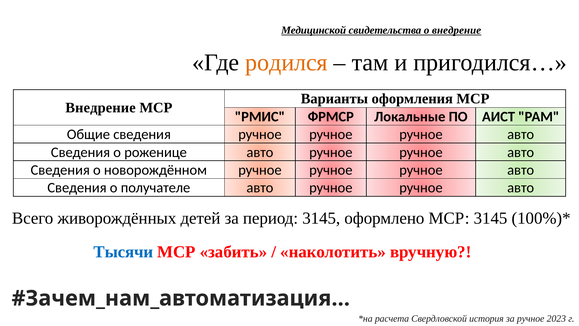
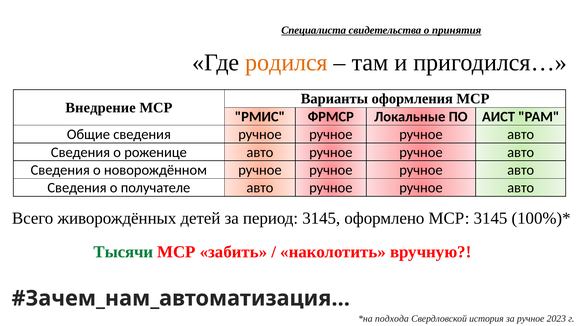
Медицинской: Медицинской -> Специалиста (314, 30)
о внедрение: внедрение -> принятия (457, 30)
Тысячи colour: blue -> green (123, 252)
расчета: расчета -> подхода (392, 318)
